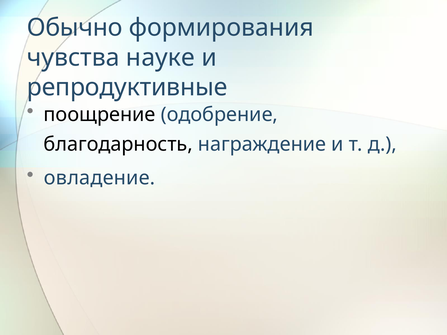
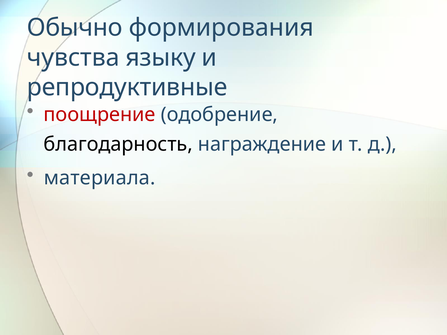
науке: науке -> языку (161, 58)
поощрение colour: black -> red (100, 115)
овладение: овладение -> материала (100, 178)
